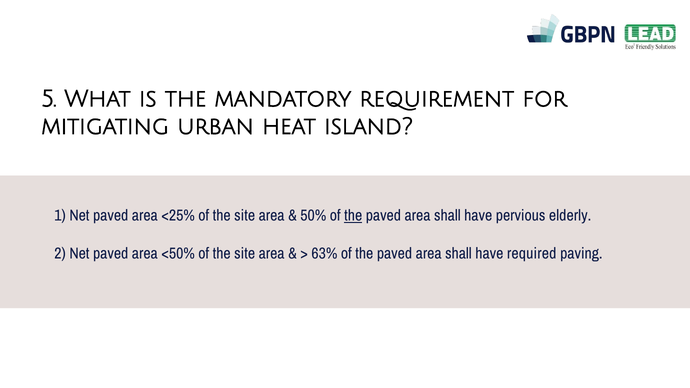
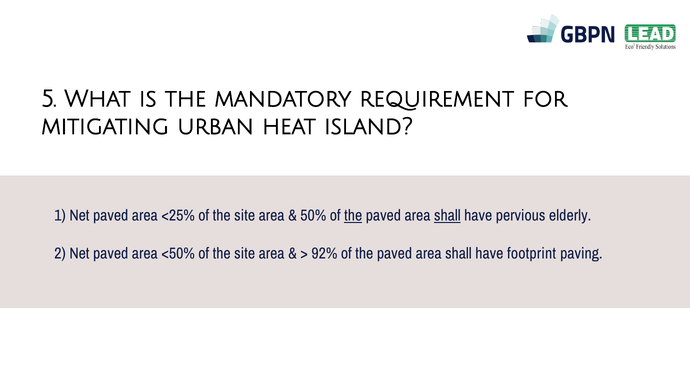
shall underline: none -> present (447, 216)
63%: 63% -> 92% (324, 254)
required: required -> footprint (532, 254)
